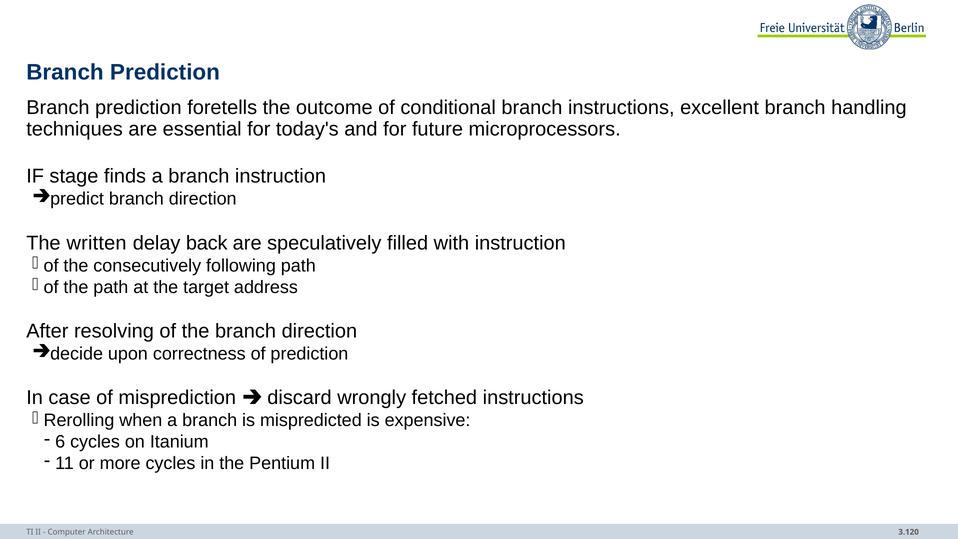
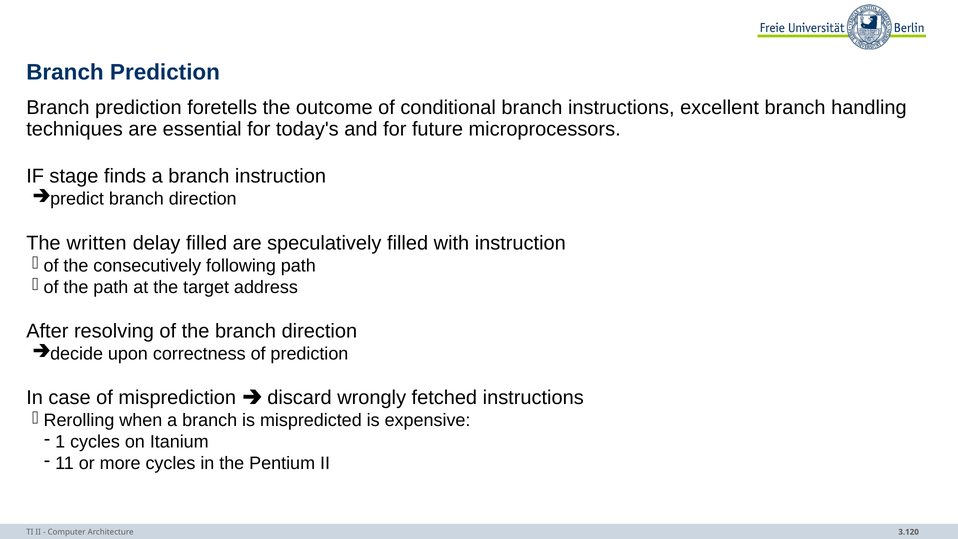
delay back: back -> filled (207, 243)
6: 6 -> 1 (60, 442)
